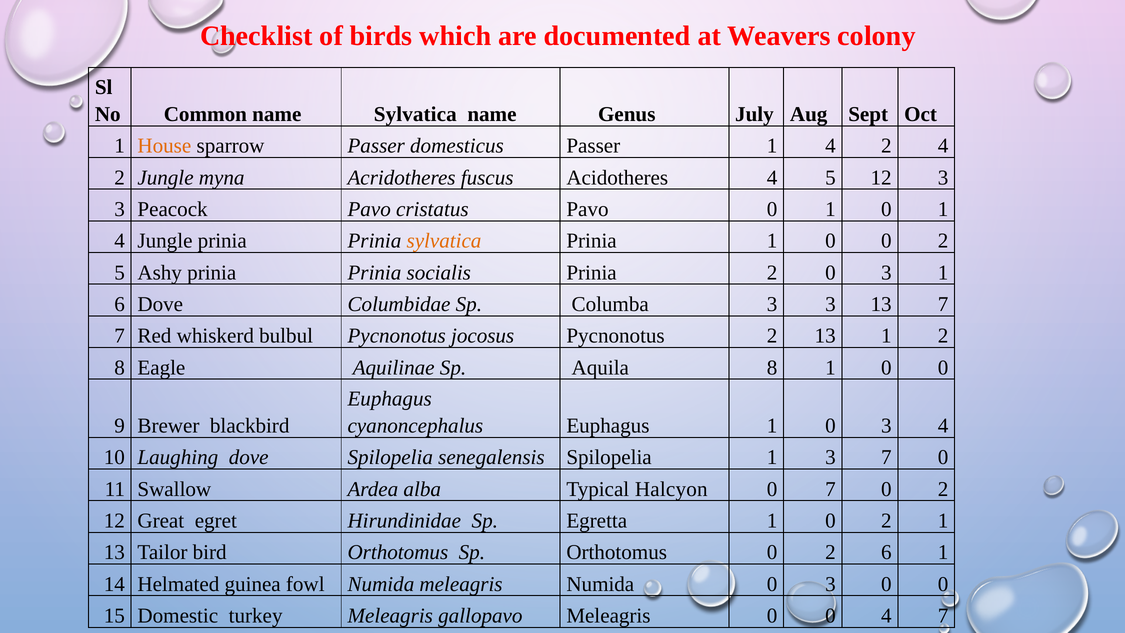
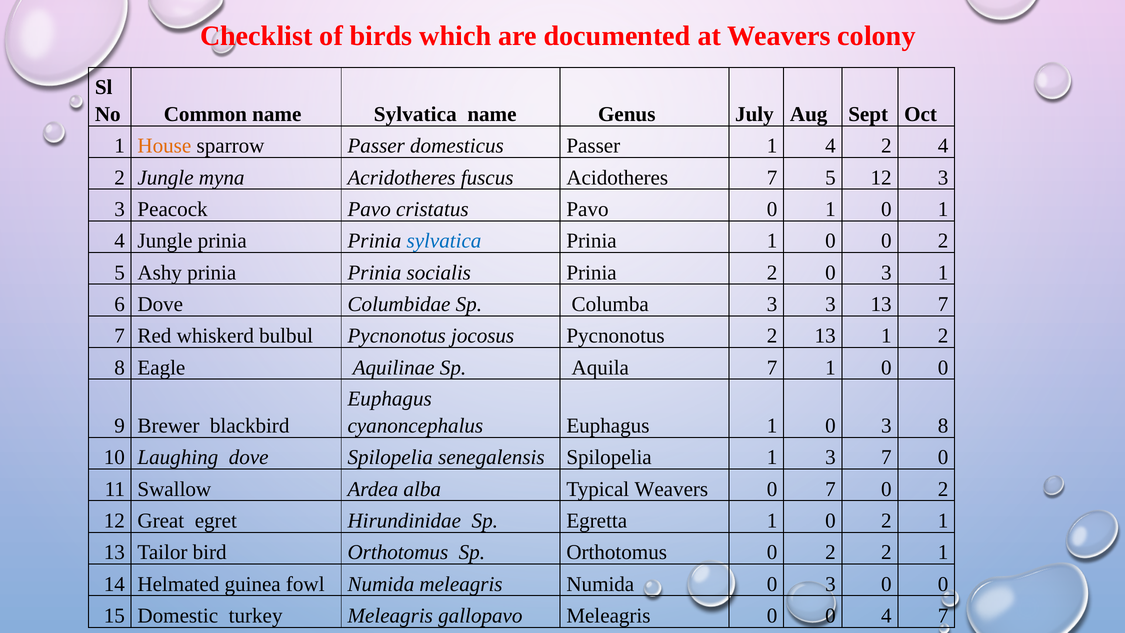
Acidotheres 4: 4 -> 7 (772, 178)
sylvatica colour: orange -> blue (444, 241)
Aquila 8: 8 -> 7 (772, 368)
3 4: 4 -> 8 (943, 426)
Typical Halcyon: Halcyon -> Weavers (671, 489)
2 6: 6 -> 2 (886, 552)
